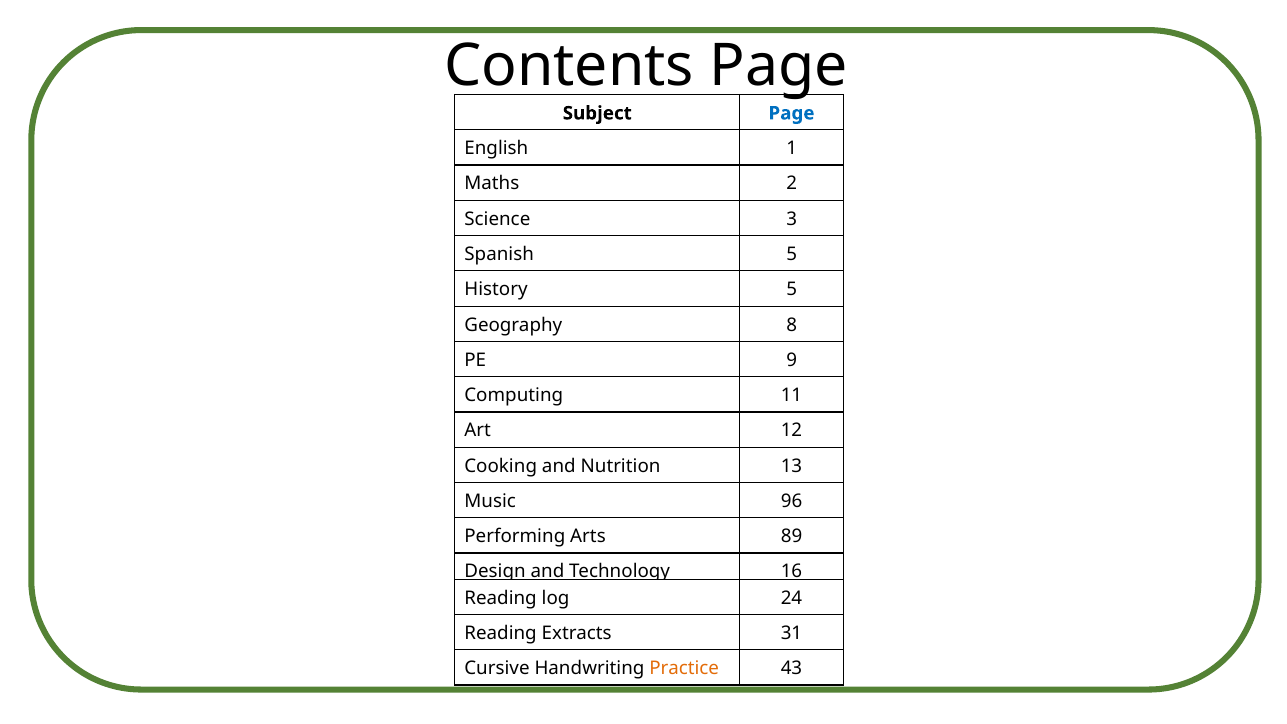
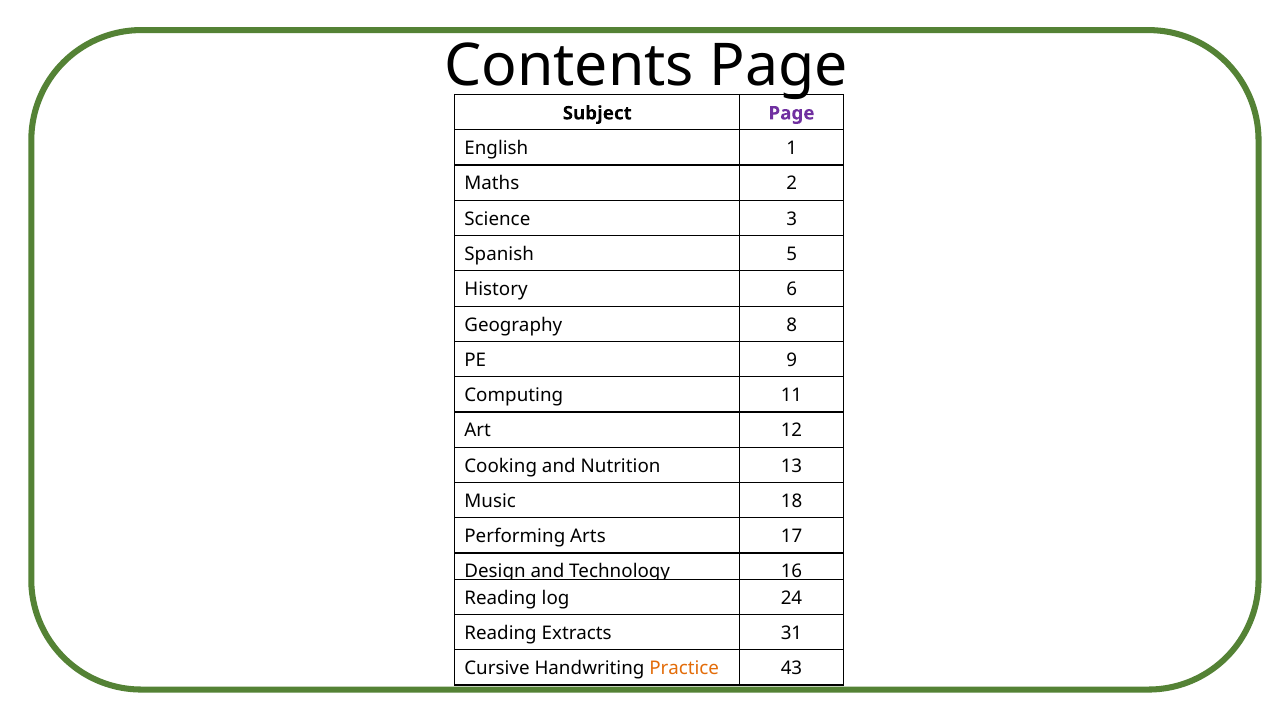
Page colour: blue -> purple (792, 113)
History 5: 5 -> 6 (792, 290)
96: 96 -> 18 (792, 501)
Arts 89: 89 -> 17 (792, 536)
